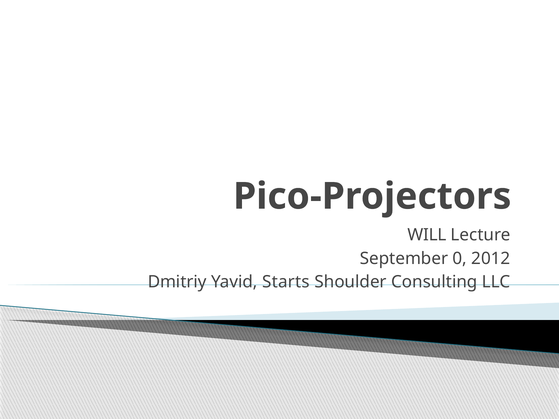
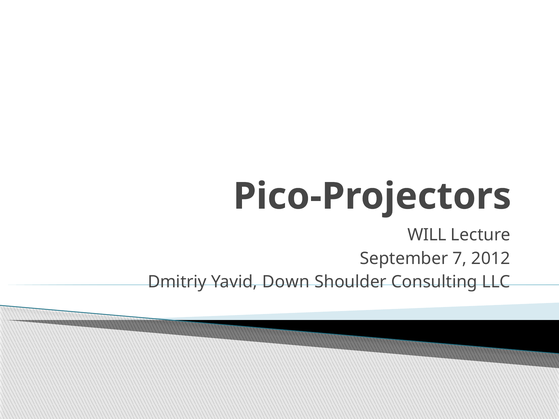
0: 0 -> 7 (460, 259)
Starts: Starts -> Down (286, 282)
